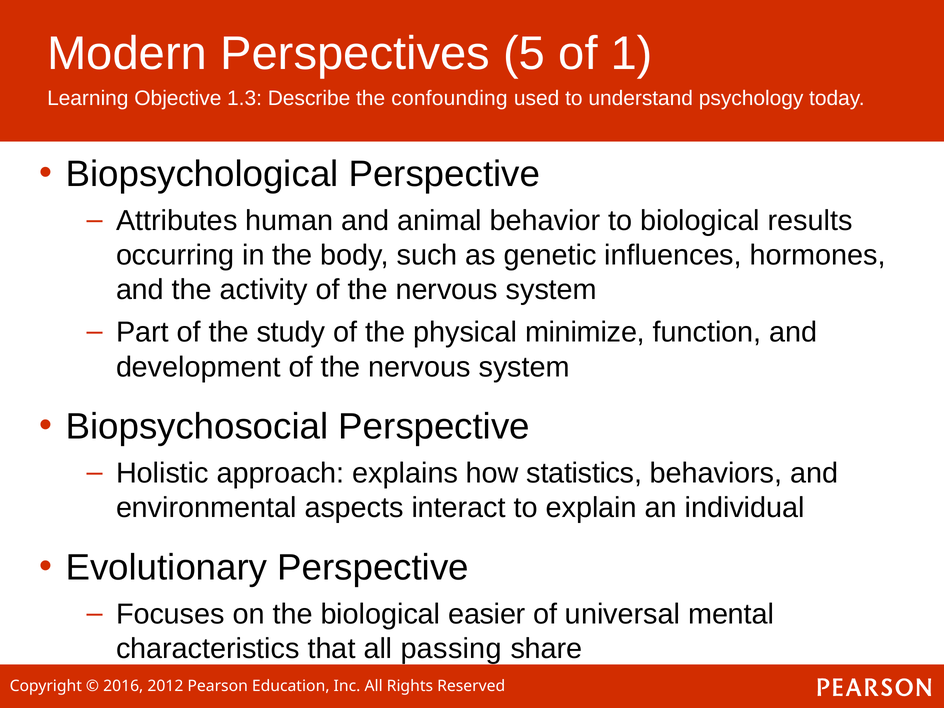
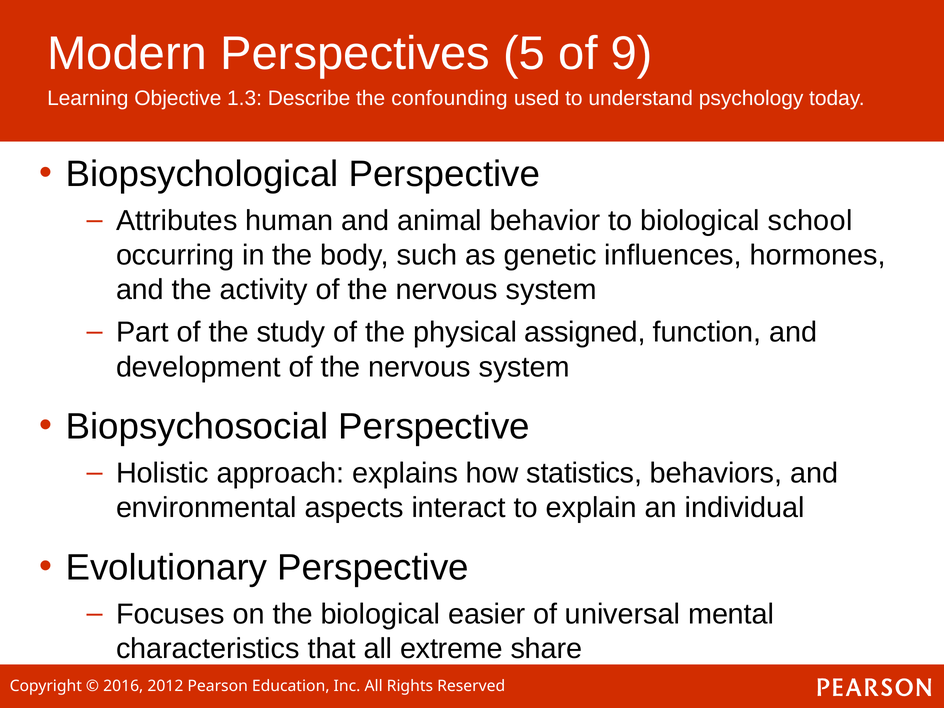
1: 1 -> 9 (632, 54)
results: results -> school (810, 221)
minimize: minimize -> assigned (585, 332)
passing: passing -> extreme (452, 649)
